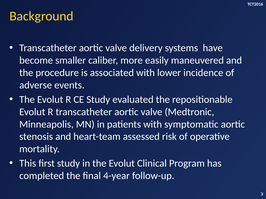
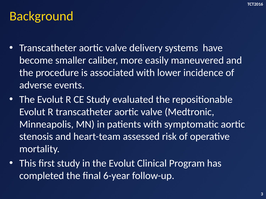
4-year: 4-year -> 6-year (117, 176)
